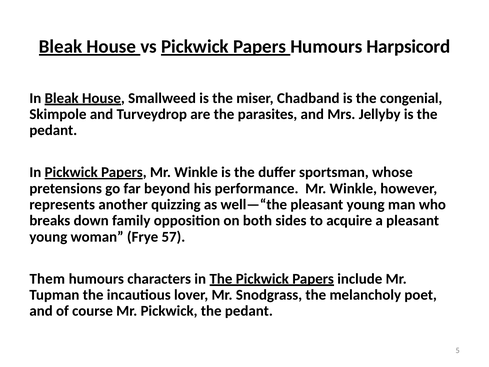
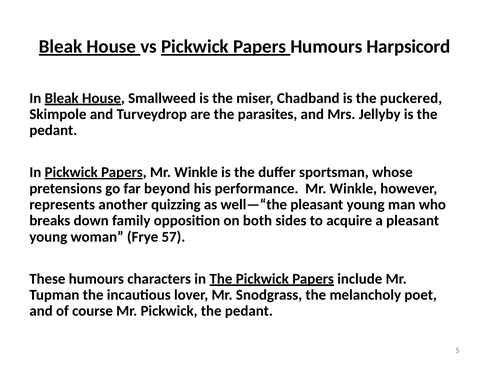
congenial: congenial -> puckered (411, 98)
Them: Them -> These (47, 279)
